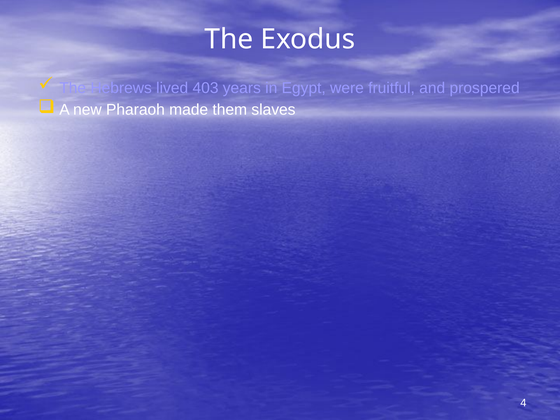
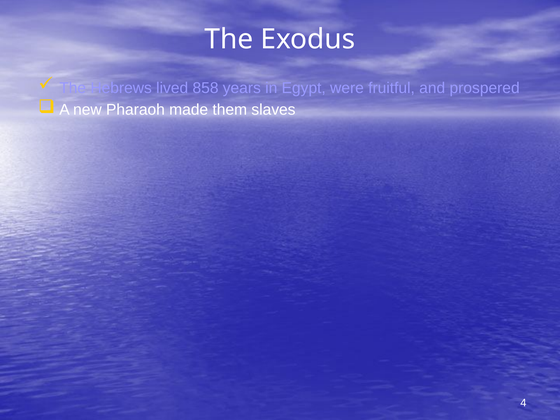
403: 403 -> 858 (206, 88)
